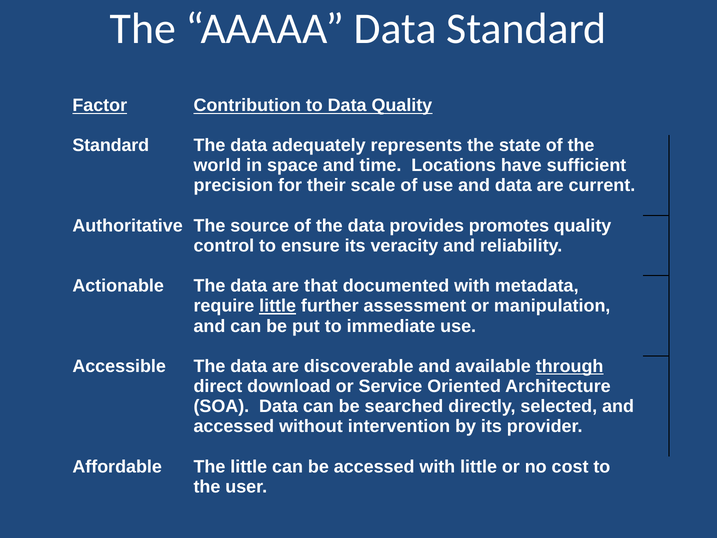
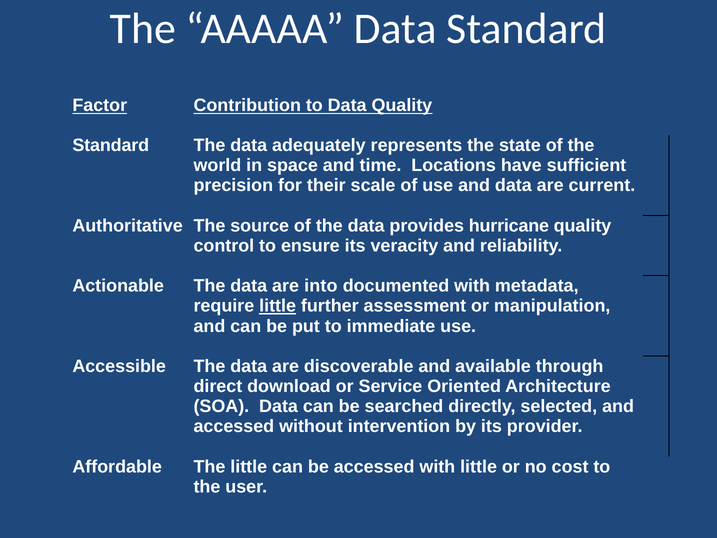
promotes: promotes -> hurricane (509, 226)
that: that -> into (321, 286)
through underline: present -> none (570, 366)
